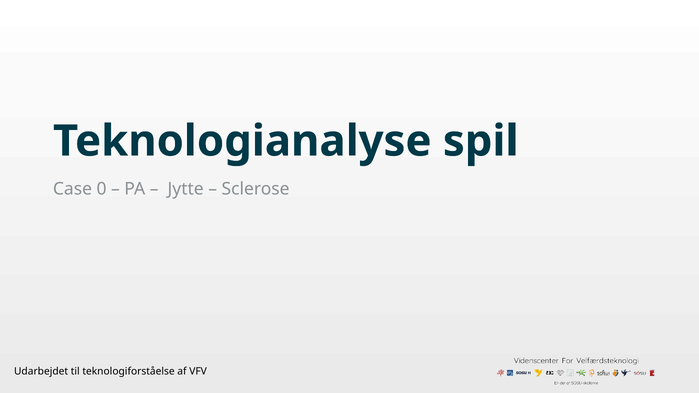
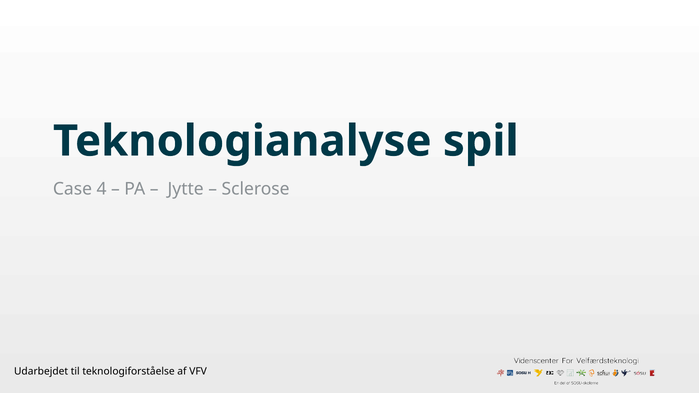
0: 0 -> 4 (102, 189)
